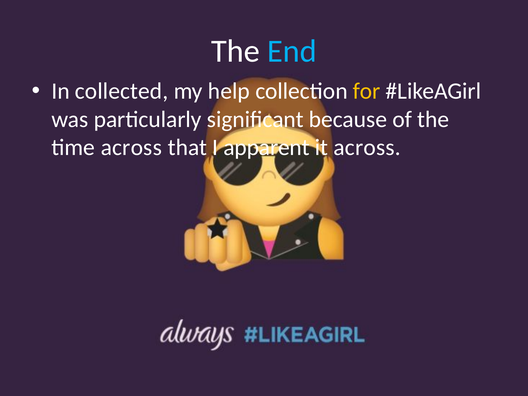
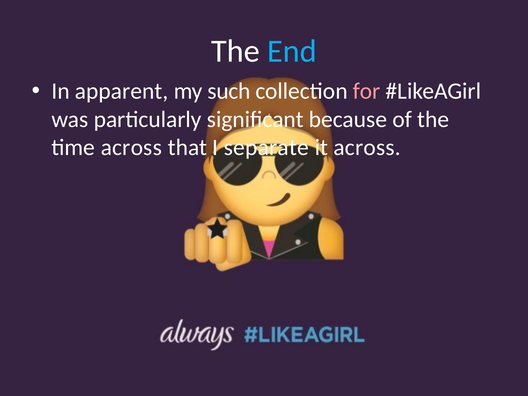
collected: collected -> apparent (122, 91)
help: help -> such (229, 91)
for colour: yellow -> pink (367, 91)
apparent: apparent -> separate (266, 148)
